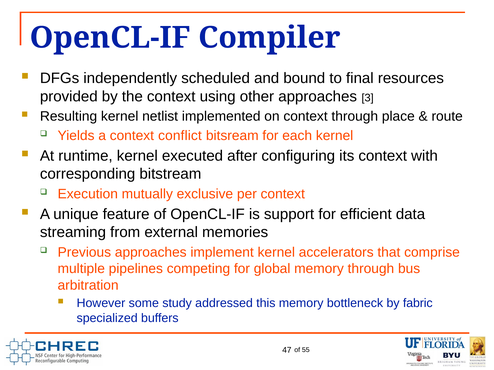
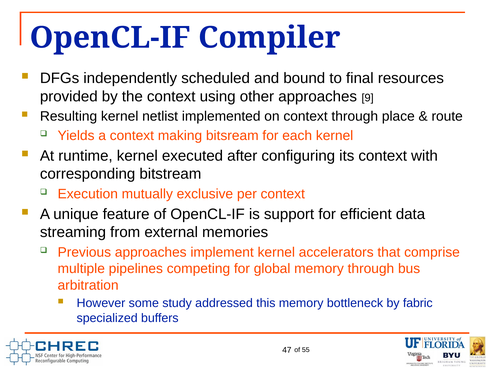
3: 3 -> 9 (368, 98)
conflict: conflict -> making (180, 136)
